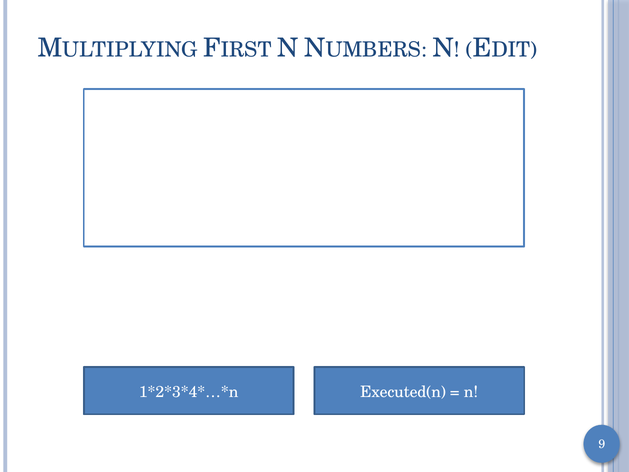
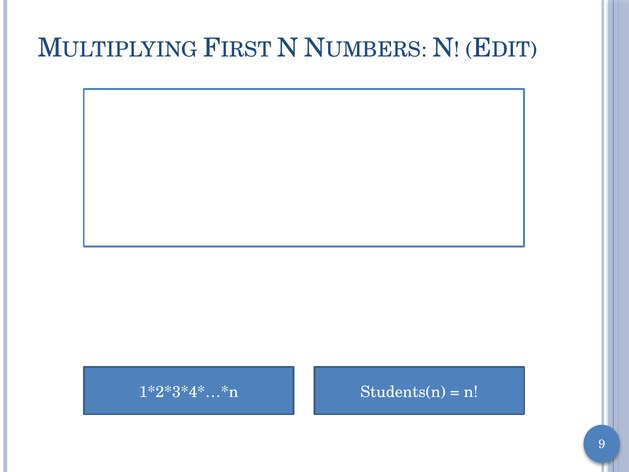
Executed(n: Executed(n -> Students(n (403, 392)
